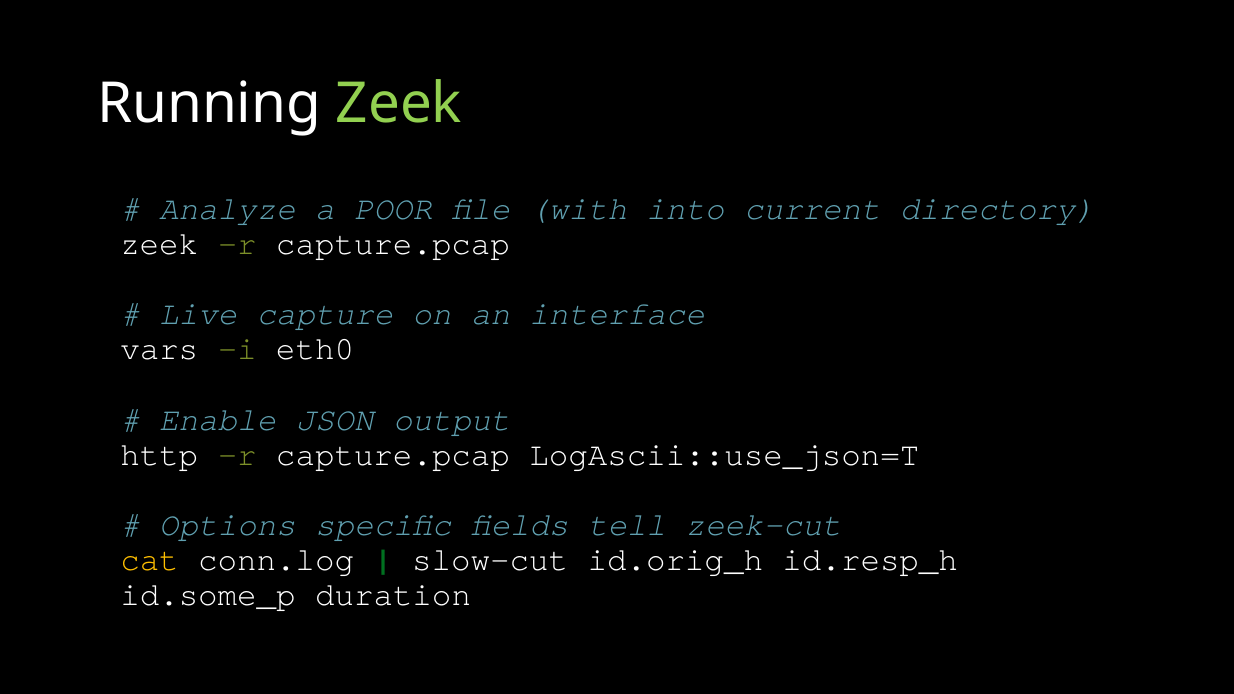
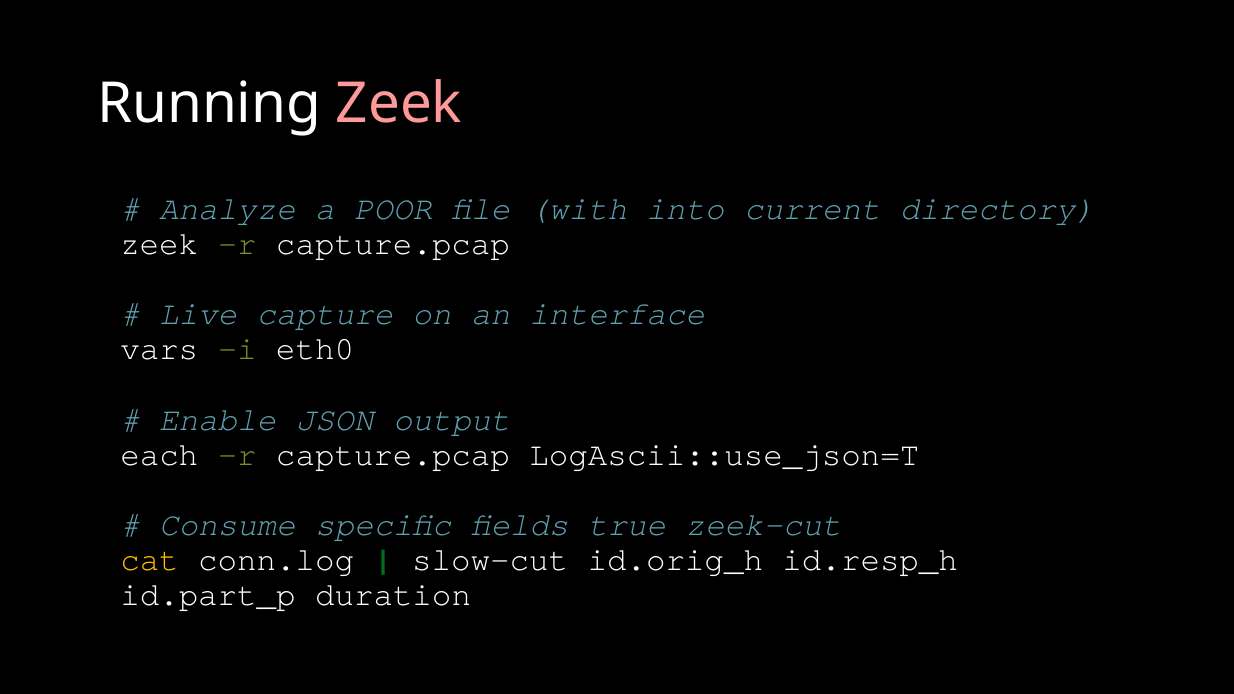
Zeek colour: light green -> pink (399, 104)
http: http -> each (159, 455)
Options: Options -> Consume (227, 525)
tell: tell -> true (627, 525)
id.some_p: id.some_p -> id.part_p (208, 595)
